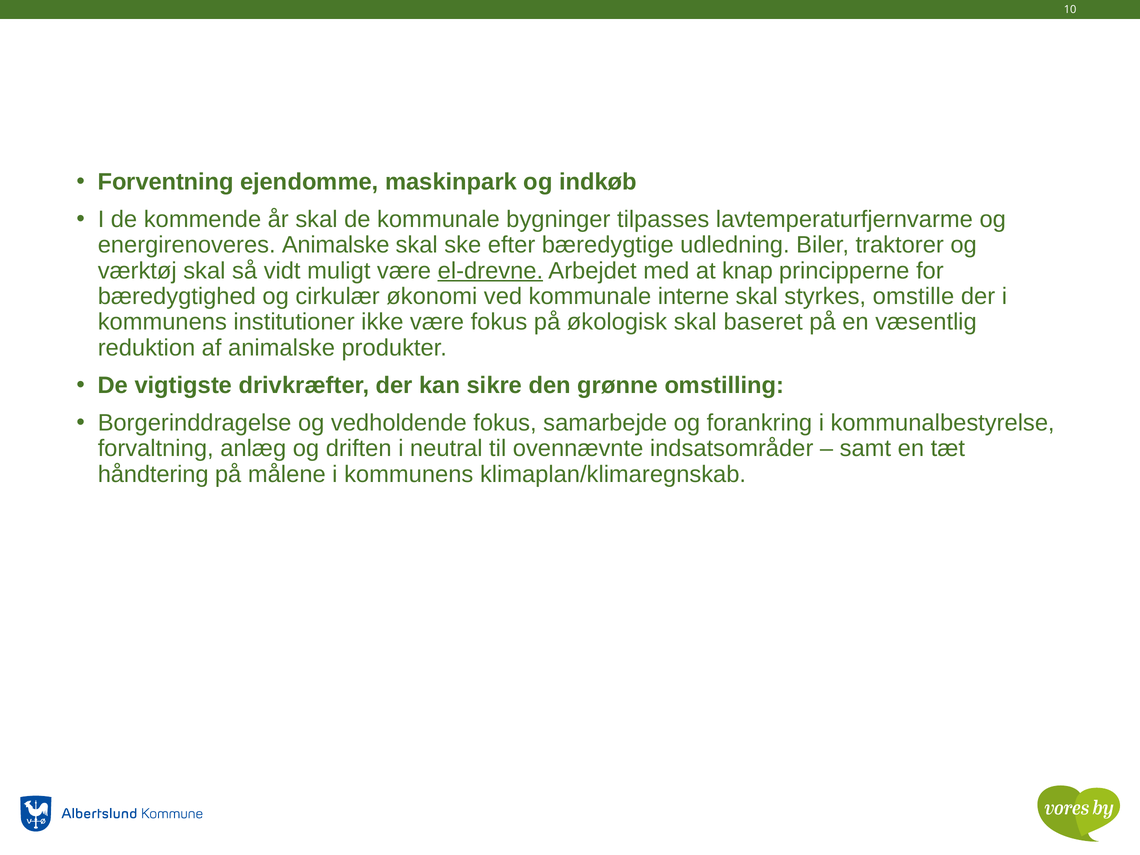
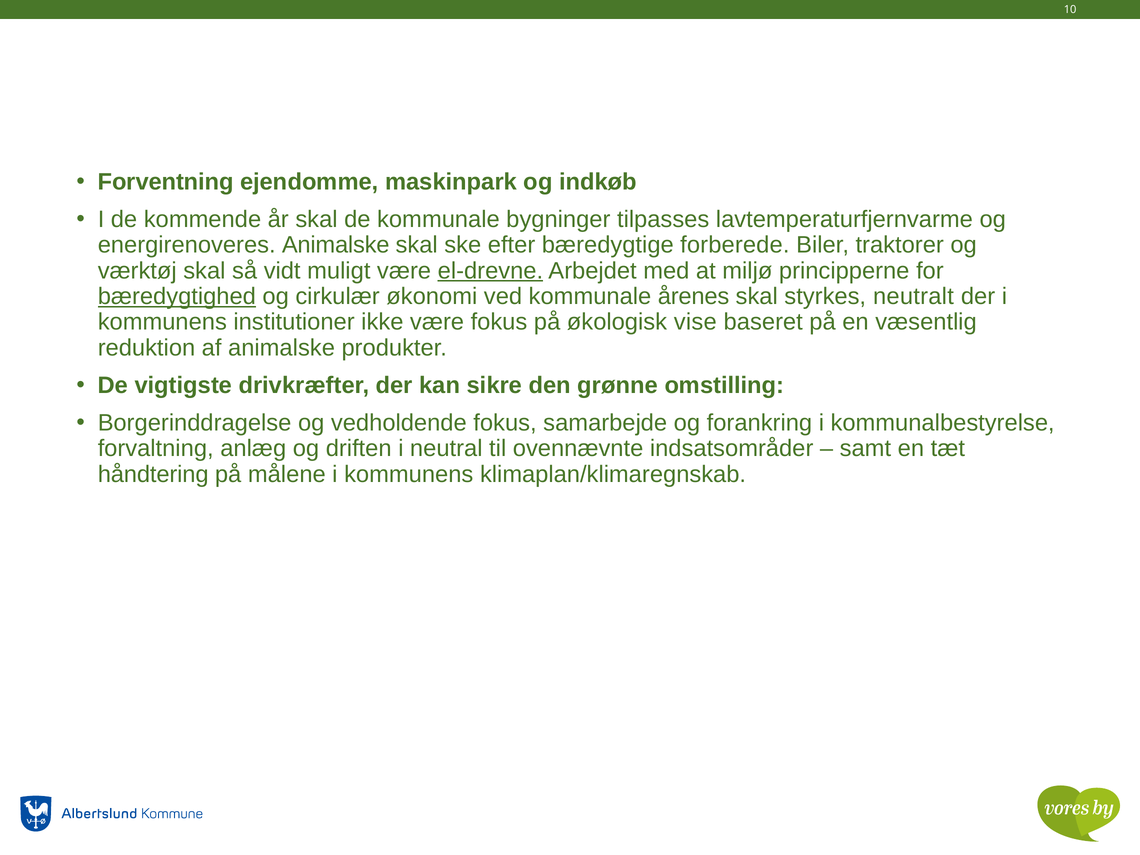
udledning: udledning -> forberede (735, 245)
knap: knap -> miljø (747, 271)
bæredygtighed underline: none -> present (177, 296)
interne: interne -> årenes (694, 296)
omstille: omstille -> neutralt (913, 296)
økologisk skal: skal -> vise (695, 322)
